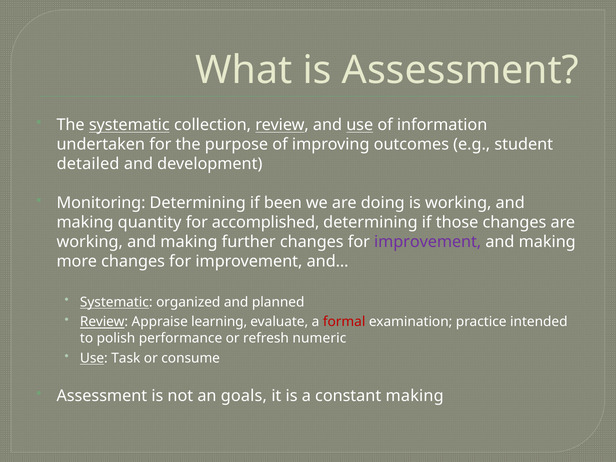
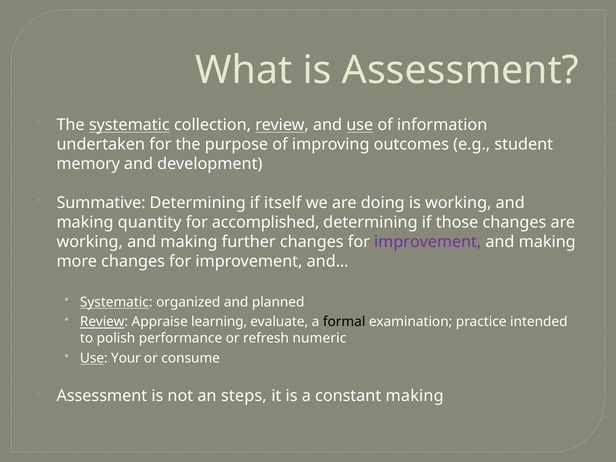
detailed: detailed -> memory (88, 164)
Monitoring: Monitoring -> Summative (101, 203)
been: been -> itself (283, 203)
formal colour: red -> black (344, 322)
Task: Task -> Your (126, 358)
goals: goals -> steps (244, 396)
